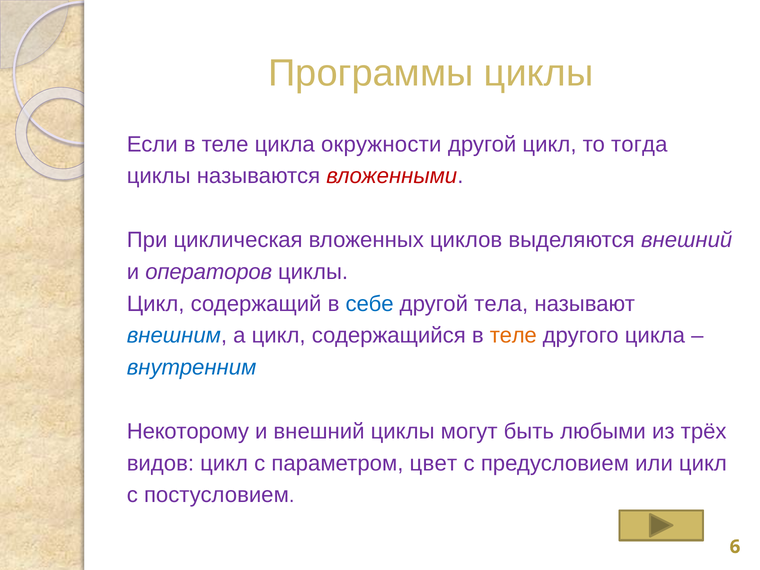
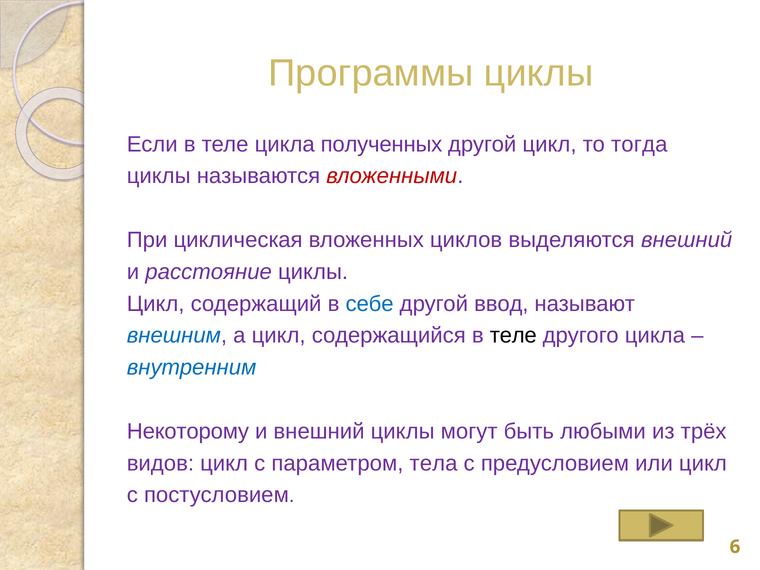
окружности: окружности -> полученных (381, 144)
операторов: операторов -> расстояние (209, 272)
тела: тела -> ввод (501, 304)
теле colour: orange -> black (513, 336)
цвет: цвет -> тела (434, 463)
